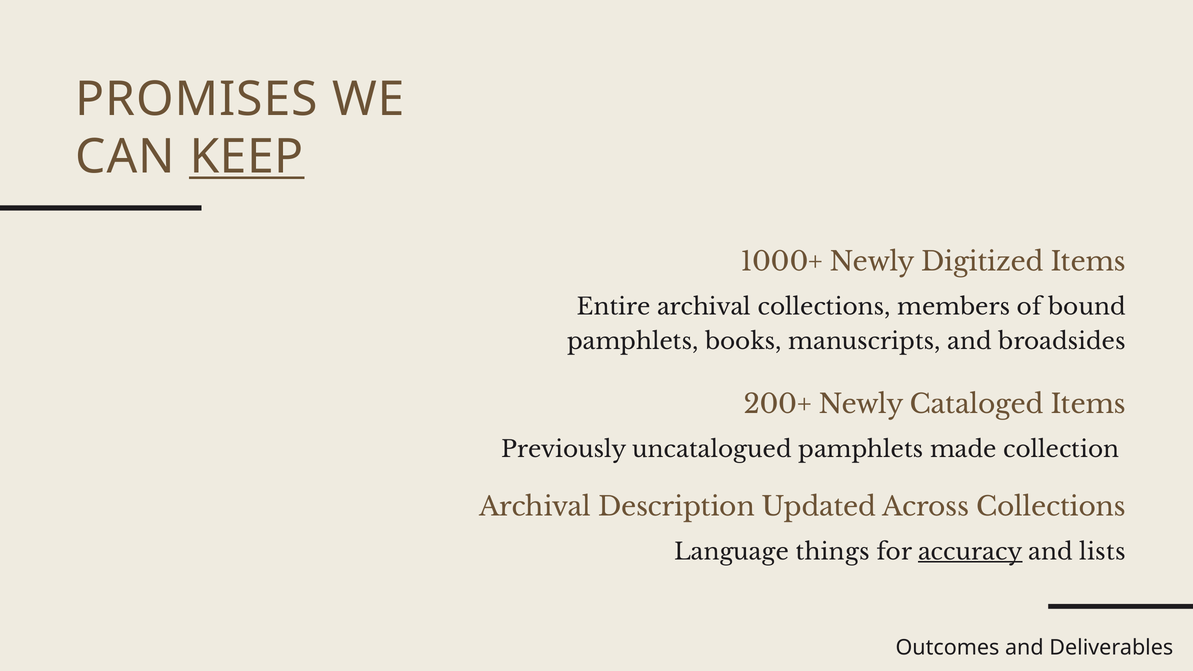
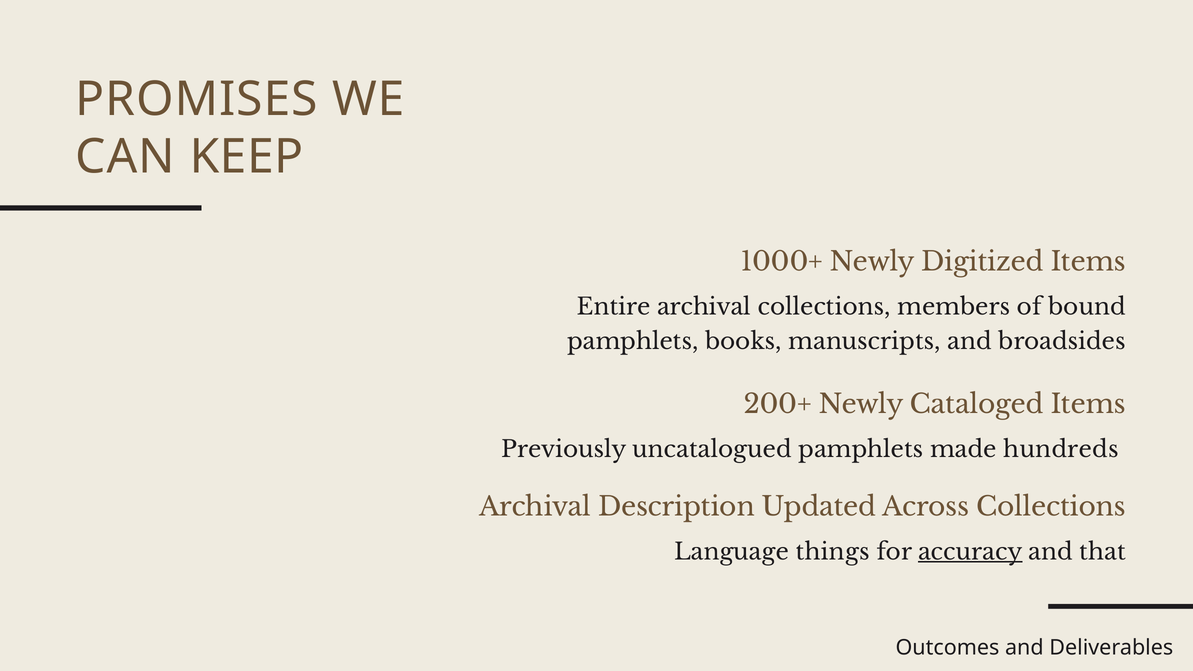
KEEP underline: present -> none (247, 157)
collection: collection -> hundreds (1061, 450)
lists: lists -> that (1103, 552)
